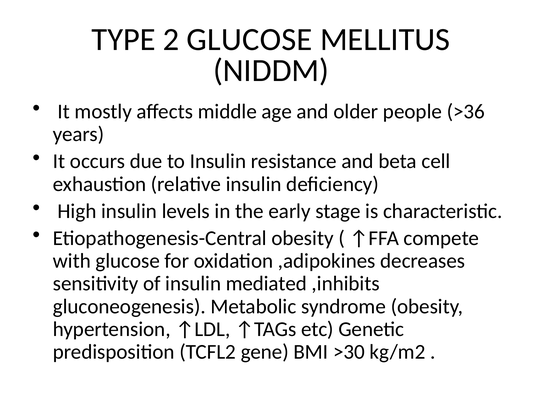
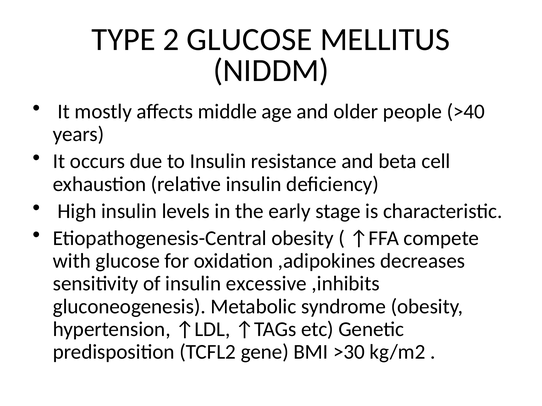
>36: >36 -> >40 (466, 112)
mediated: mediated -> excessive (266, 284)
